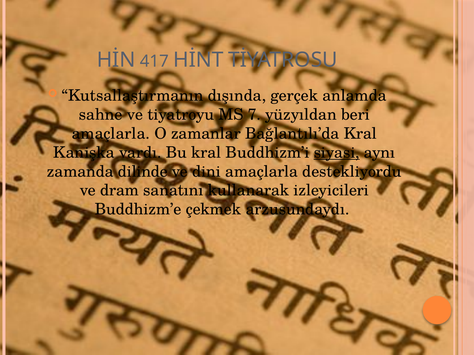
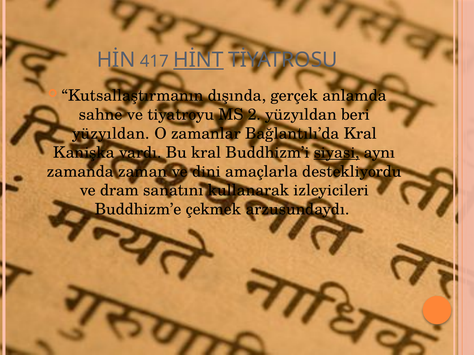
HİNT underline: none -> present (198, 60)
7: 7 -> 2 (254, 115)
amaçlarla: amaçlarla -> yüzyıldan (111, 134)
dilinde: dilinde -> zaman (143, 172)
